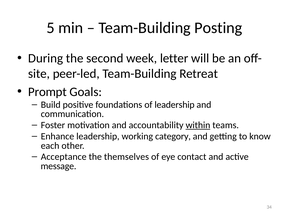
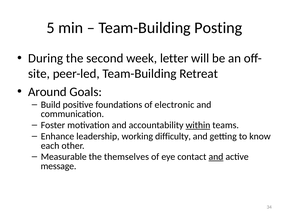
Prompt: Prompt -> Around (47, 92)
of leadership: leadership -> electronic (174, 105)
category: category -> difficulty (173, 136)
Acceptance: Acceptance -> Measurable (64, 157)
and underline: none -> present (216, 157)
